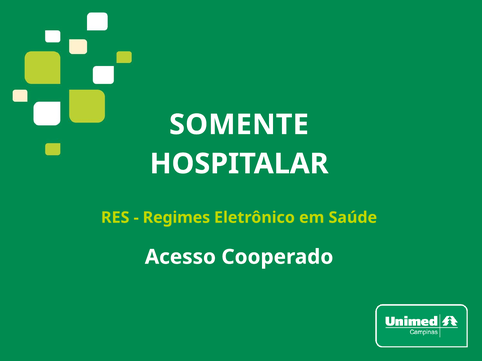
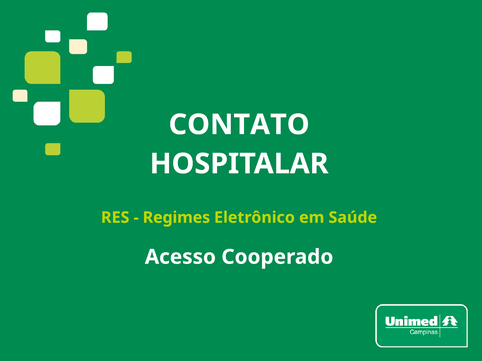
SOMENTE: SOMENTE -> CONTATO (239, 125)
